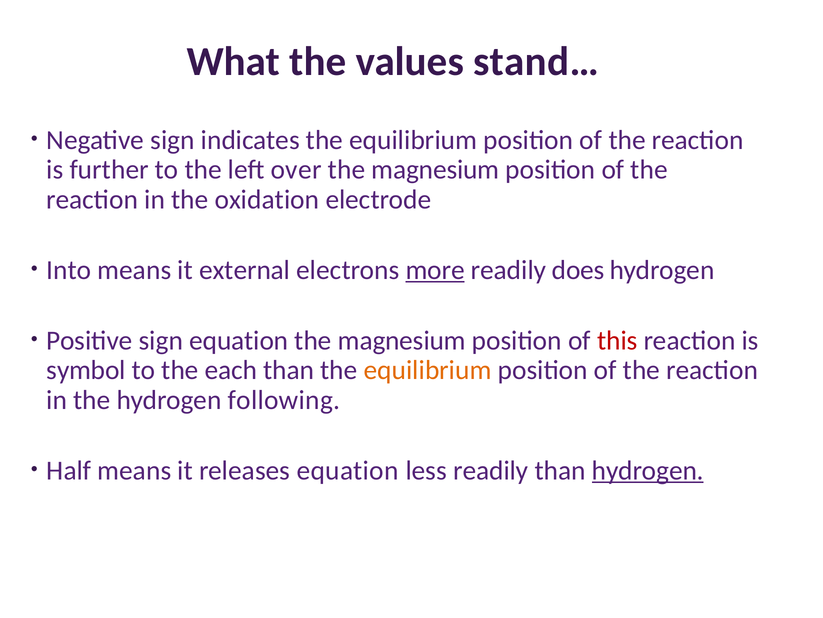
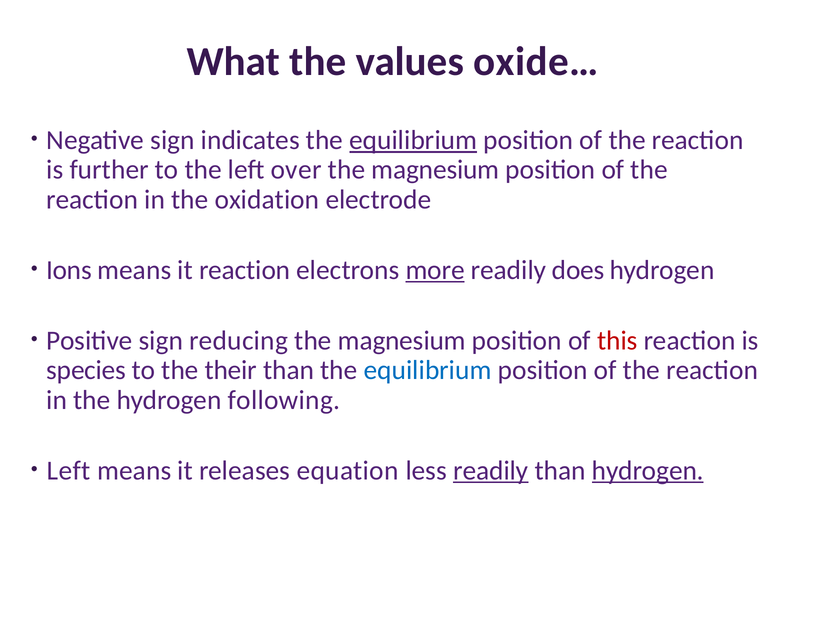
stand…: stand… -> oxide… (536, 62)
equilibrium underline: none -> present (413, 140)
Into: Into -> Ions (69, 270)
it external: external -> reaction (245, 270)
sign equation: equation -> reducing (239, 340)
symbol: symbol -> species (86, 370)
each: each -> their (231, 370)
equilibrium colour: orange -> blue (428, 370)
Half: Half -> Left (69, 470)
readily underline: none -> present (491, 470)
